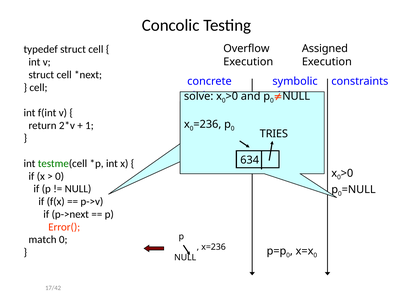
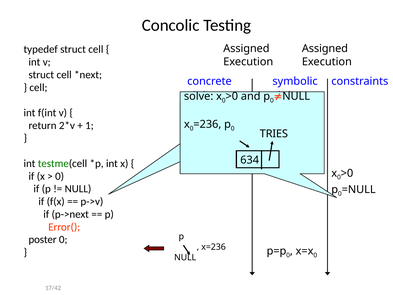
Overflow: Overflow -> Assigned (246, 49)
match: match -> poster (43, 239)
